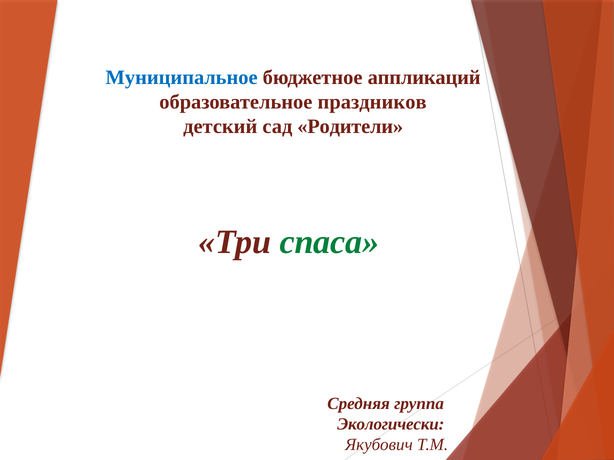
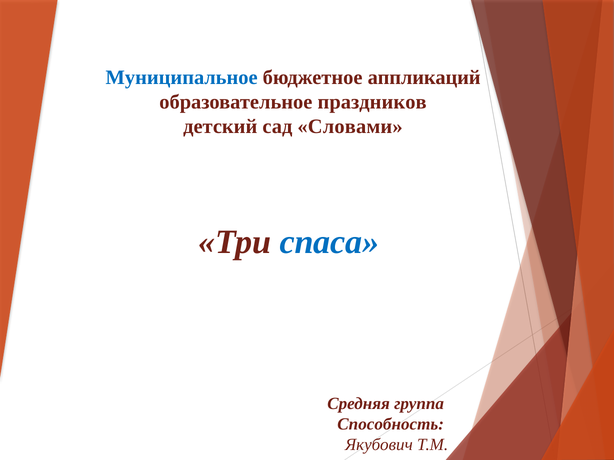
Родители: Родители -> Словами (350, 127)
спаса colour: green -> blue (329, 242)
Экологически: Экологически -> Способность (391, 425)
